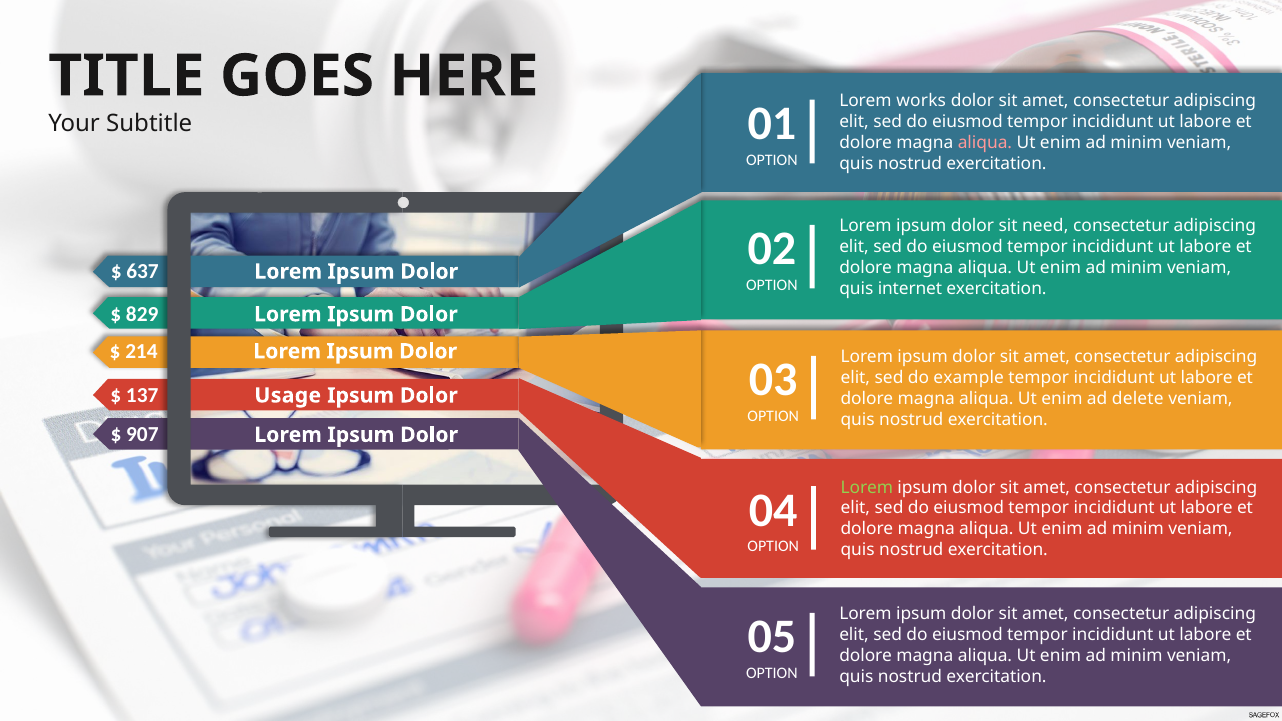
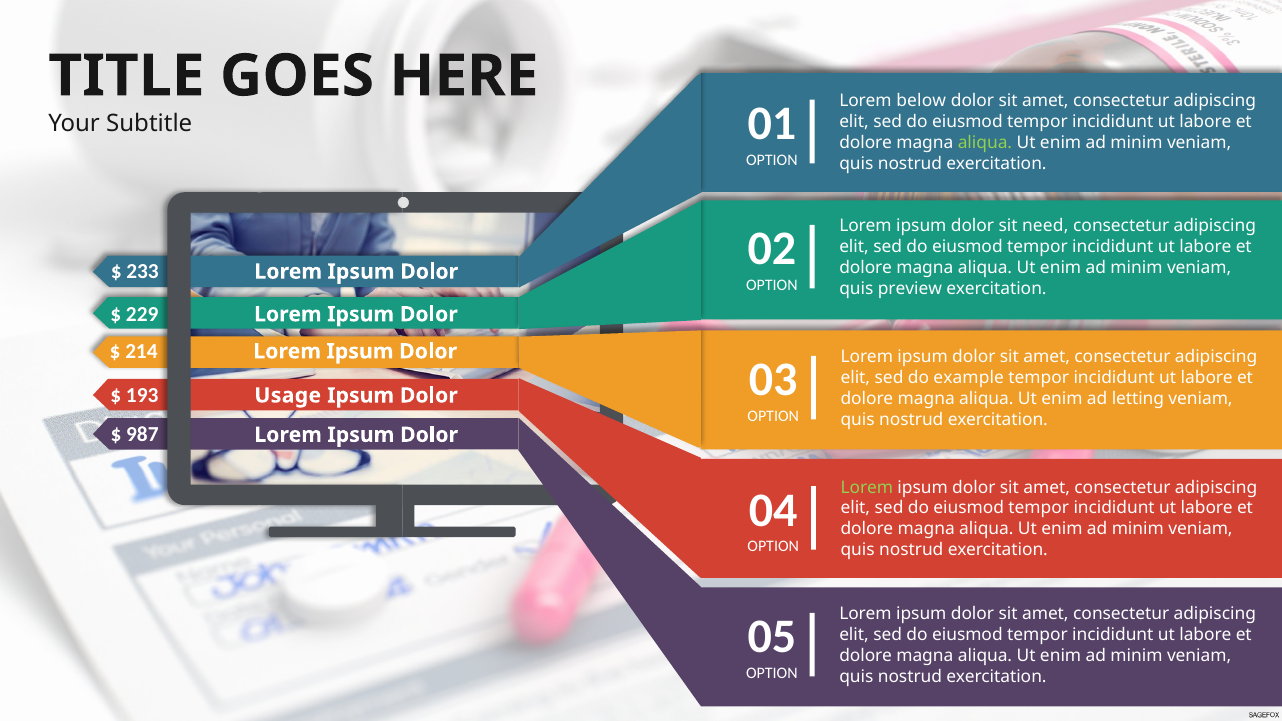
works: works -> below (921, 101)
aliqua colour: pink -> light green (985, 143)
637: 637 -> 233 (143, 272)
internet: internet -> preview (910, 289)
829: 829 -> 229 (142, 314)
137: 137 -> 193 (142, 395)
delete: delete -> letting (1138, 399)
907: 907 -> 987 (142, 435)
